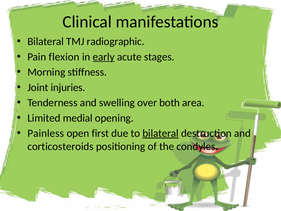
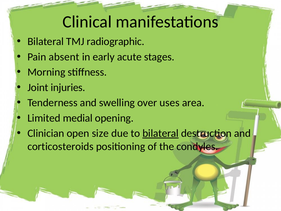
flexion: flexion -> absent (64, 57)
early underline: present -> none (104, 57)
both: both -> uses (170, 103)
Painless: Painless -> Clinician (46, 133)
first: first -> size (100, 133)
